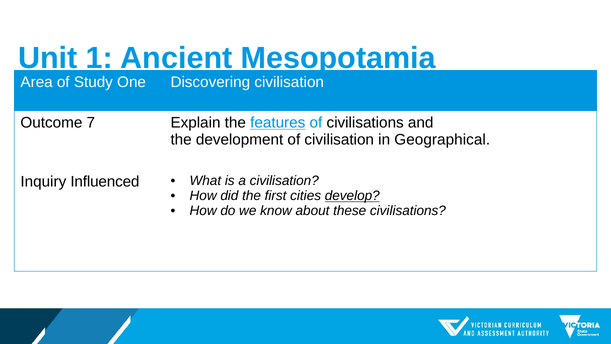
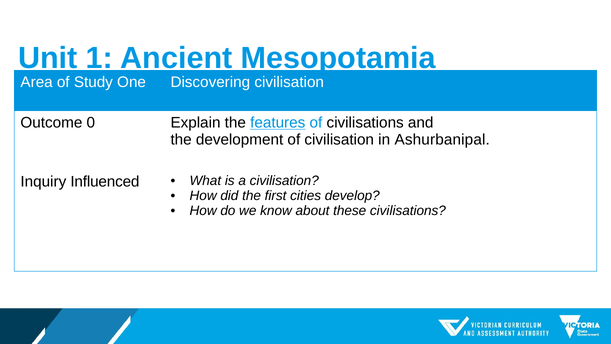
7: 7 -> 0 (91, 123)
Geographical: Geographical -> Ashurbanipal (442, 140)
develop underline: present -> none (352, 196)
